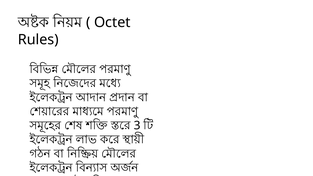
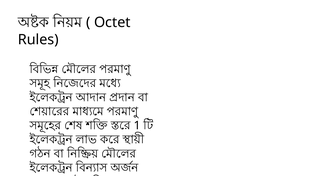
3: 3 -> 1 (137, 126)
